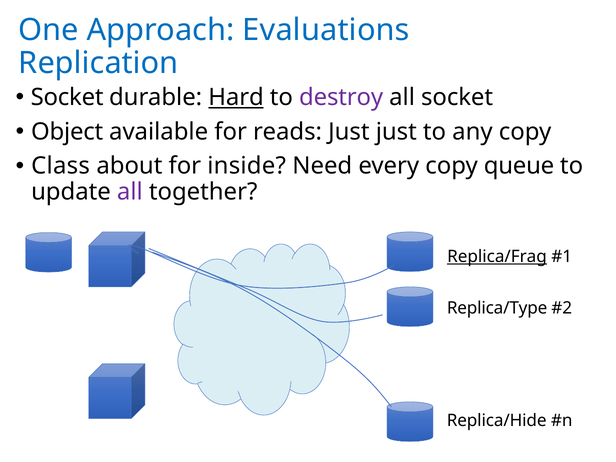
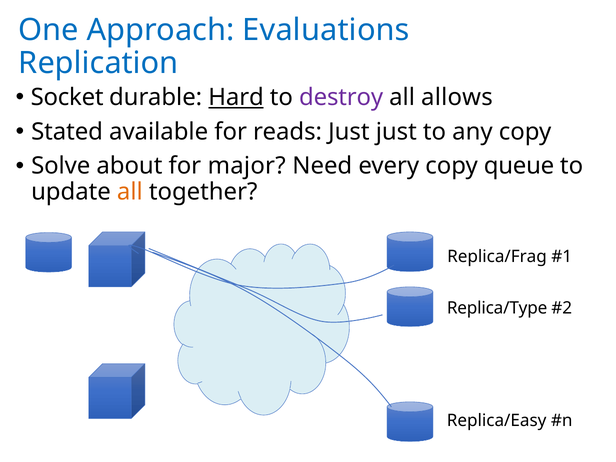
all socket: socket -> allows (457, 97)
Object: Object -> Stated (67, 132)
Class: Class -> Solve (61, 166)
inside: inside -> major (247, 166)
all colour: purple -> orange (130, 192)
Replica/Frag underline: present -> none (497, 257)
Replica/Hide: Replica/Hide -> Replica/Easy (497, 421)
